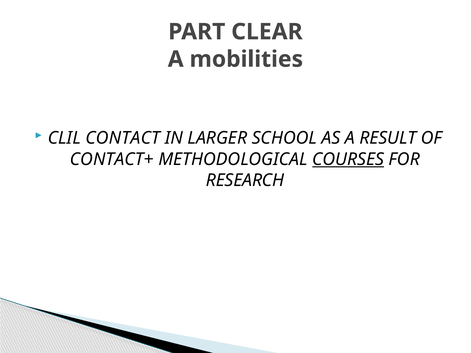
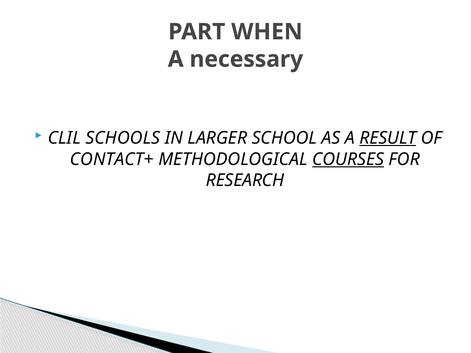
CLEAR: CLEAR -> WHEN (267, 32)
mobilities: mobilities -> necessary (246, 59)
CONTACT: CONTACT -> SCHOOLS (123, 138)
RESULT underline: none -> present (388, 138)
